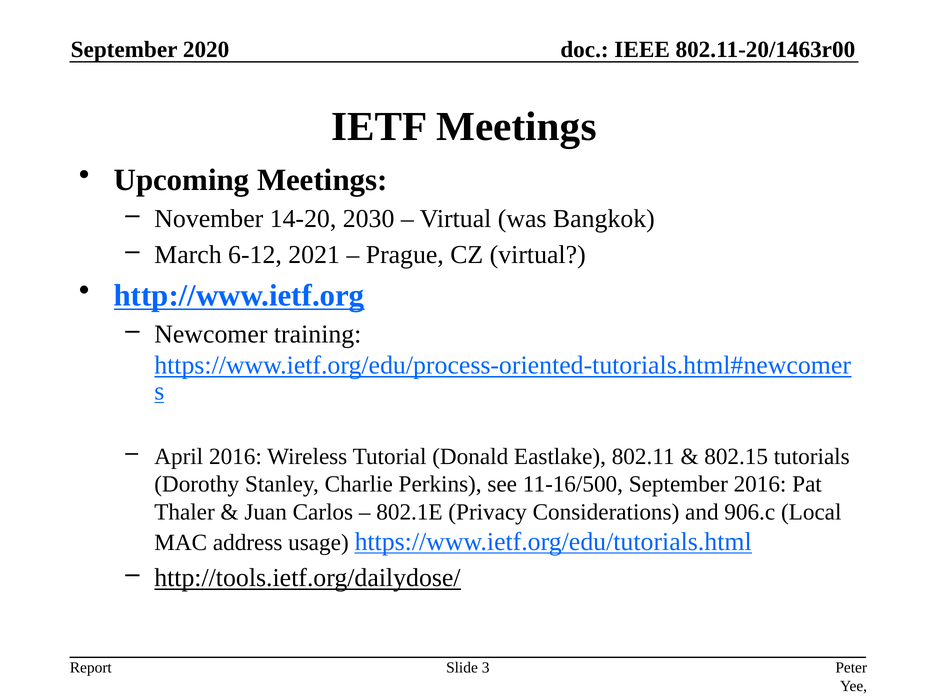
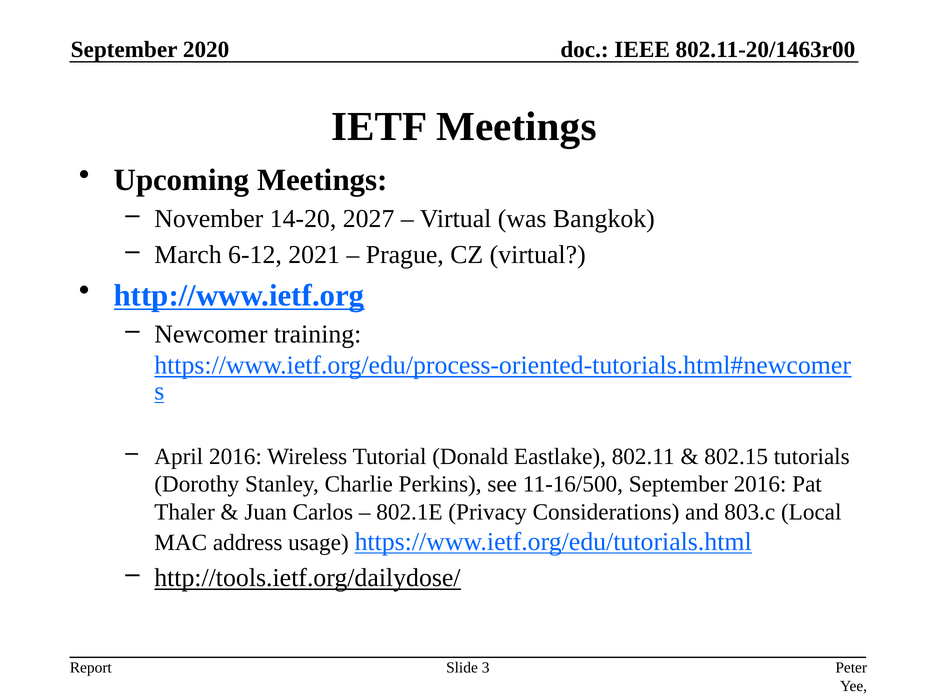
2030: 2030 -> 2027 (369, 219)
906.c: 906.c -> 803.c (750, 512)
